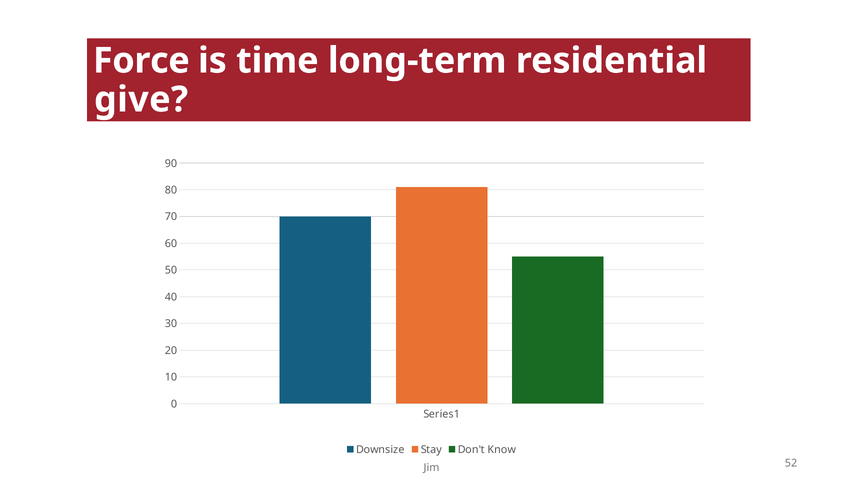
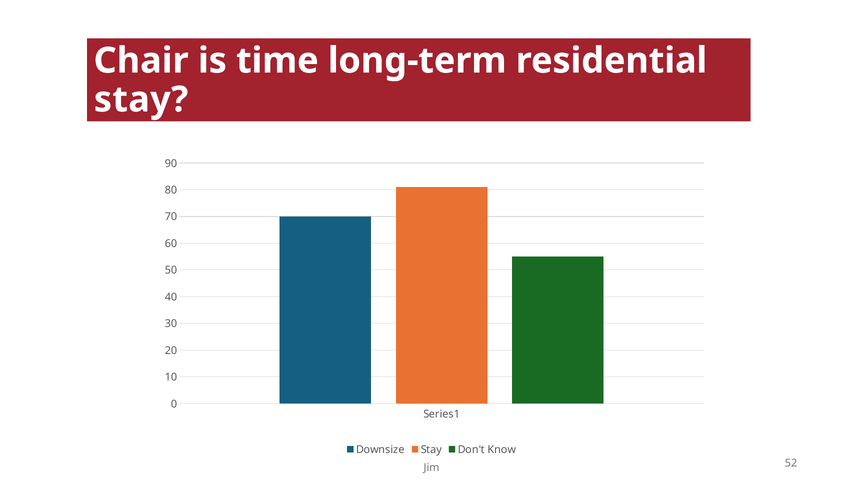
Force: Force -> Chair (141, 61)
give: give -> stay (141, 99)
